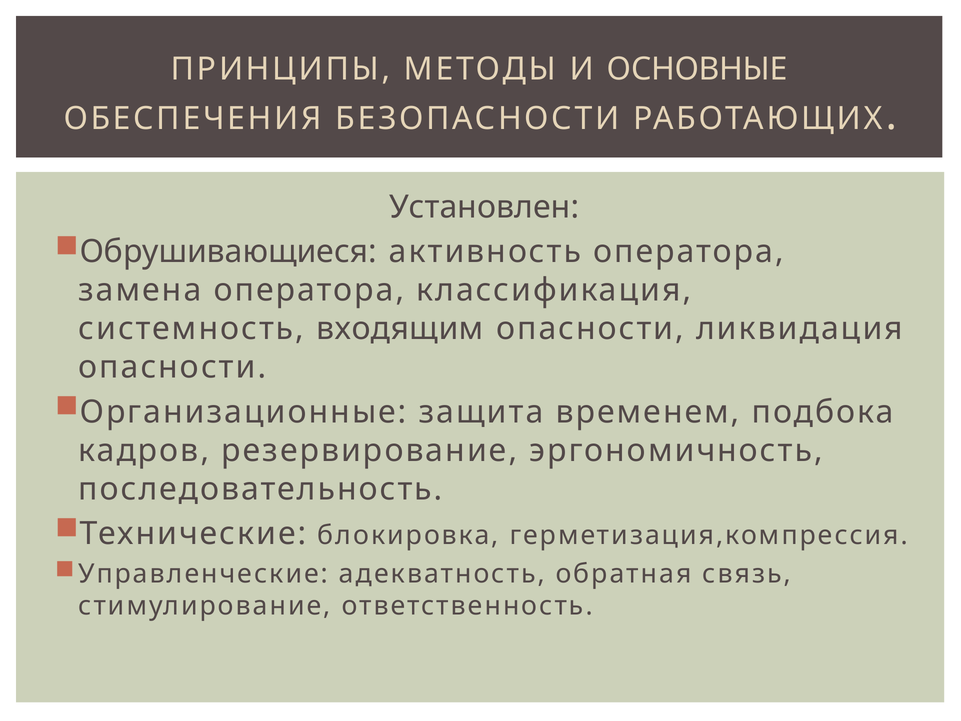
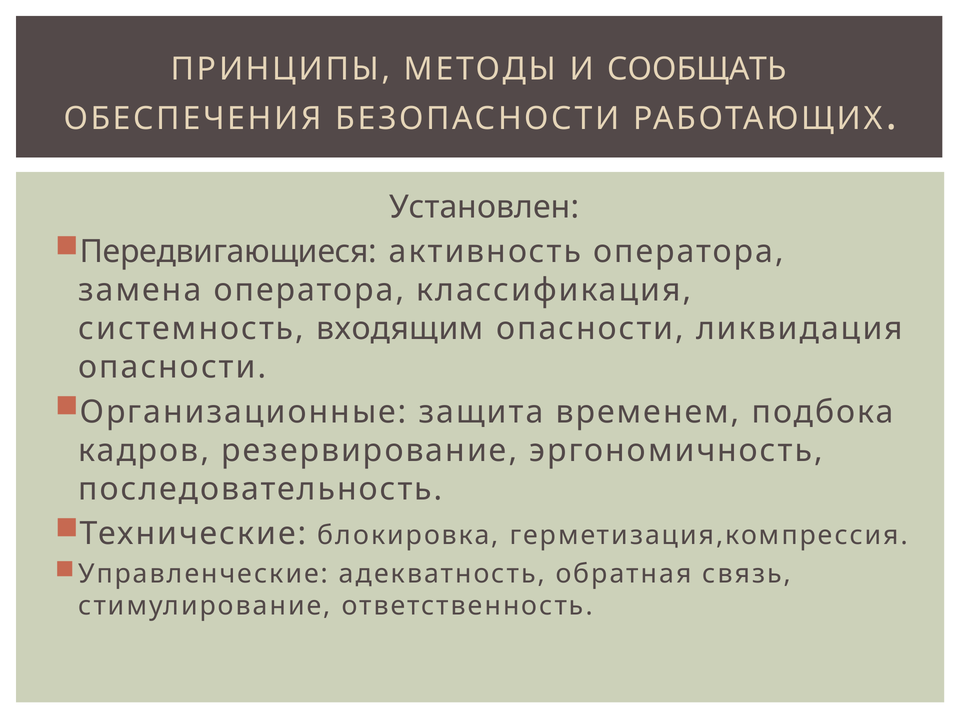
ОСНОВНЫЕ: ОСНОВНЫЕ -> СООБЩАТЬ (697, 69)
Обрушивающиеся: Обрушивающиеся -> Передвигающиеся (228, 252)
